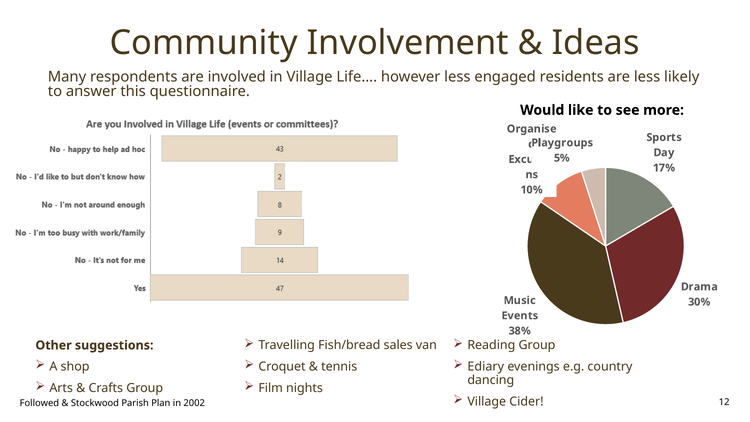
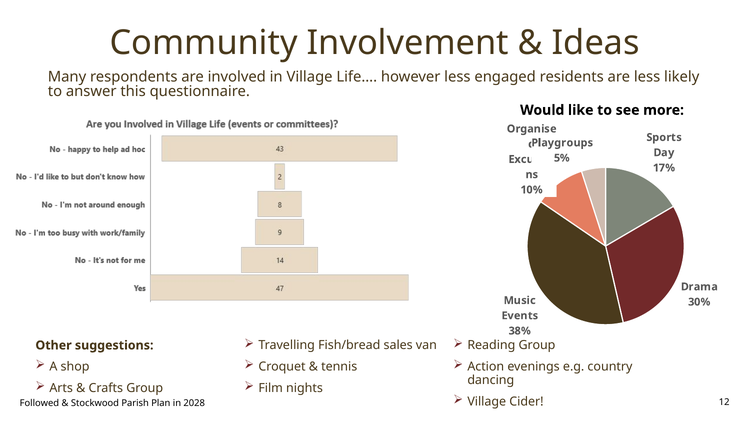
Ediary: Ediary -> Action (486, 367)
2002: 2002 -> 2028 (194, 403)
